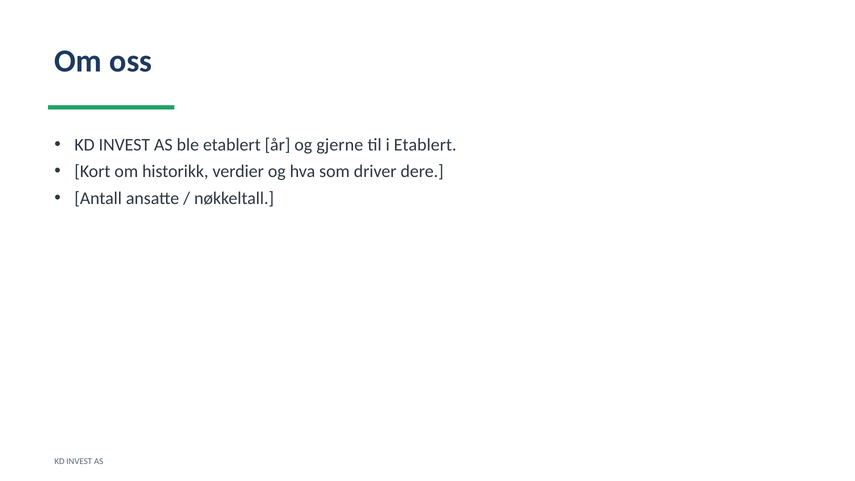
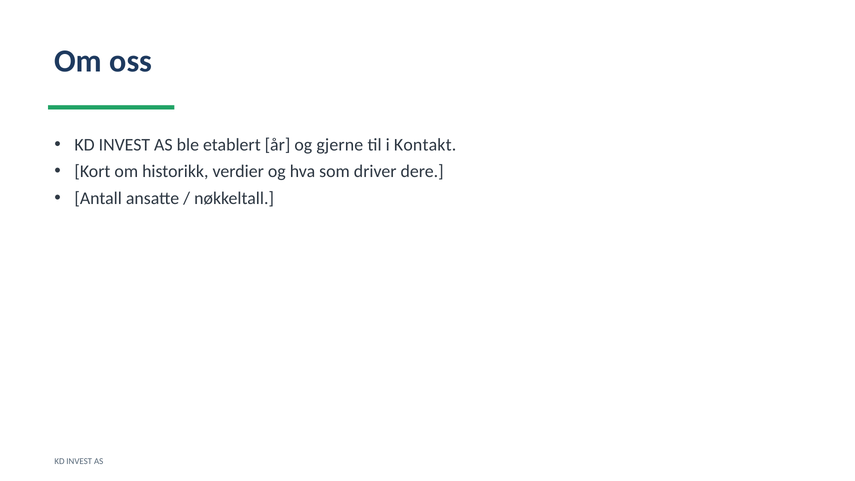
i Etablert: Etablert -> Kontakt (425, 145)
